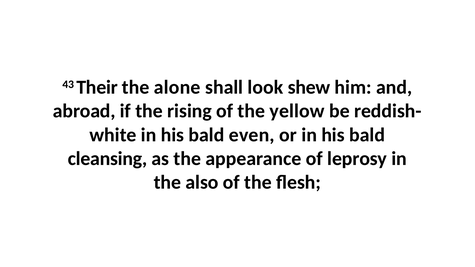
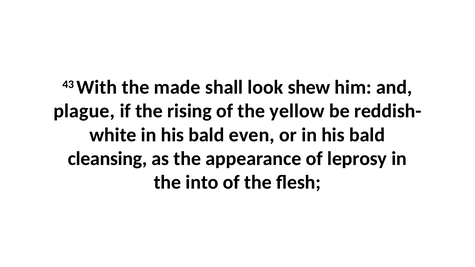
Their: Their -> With (97, 87)
alone: alone -> made (177, 87)
abroad: abroad -> plague (84, 111)
also: also -> into (202, 182)
